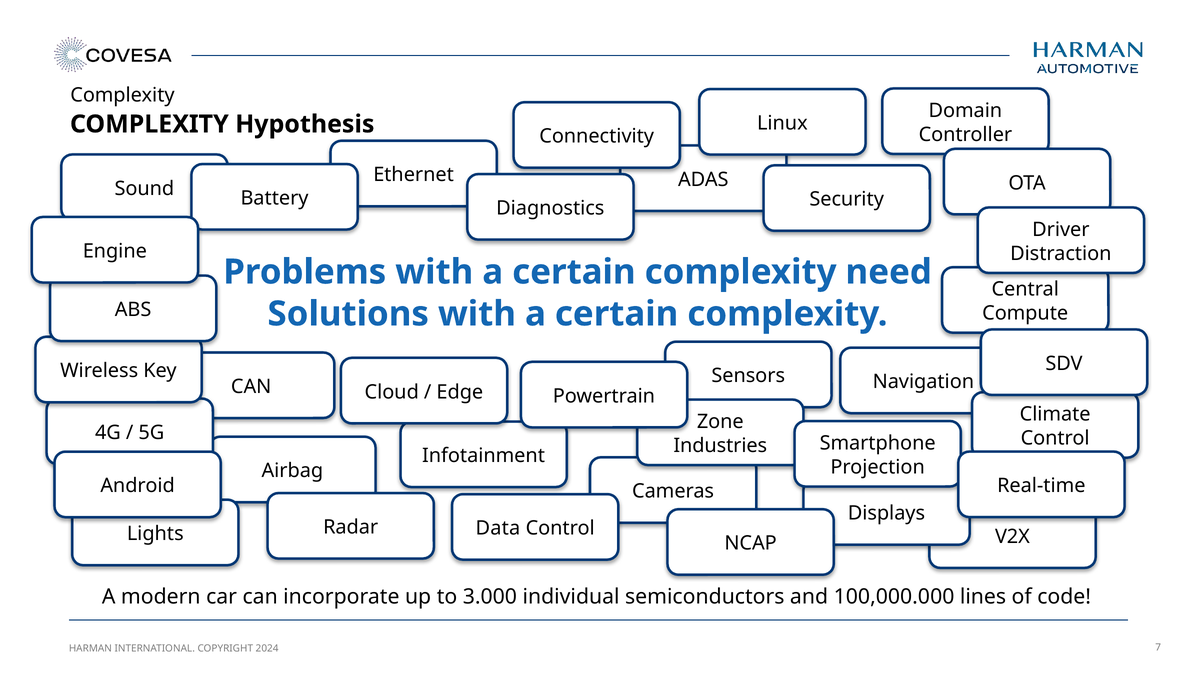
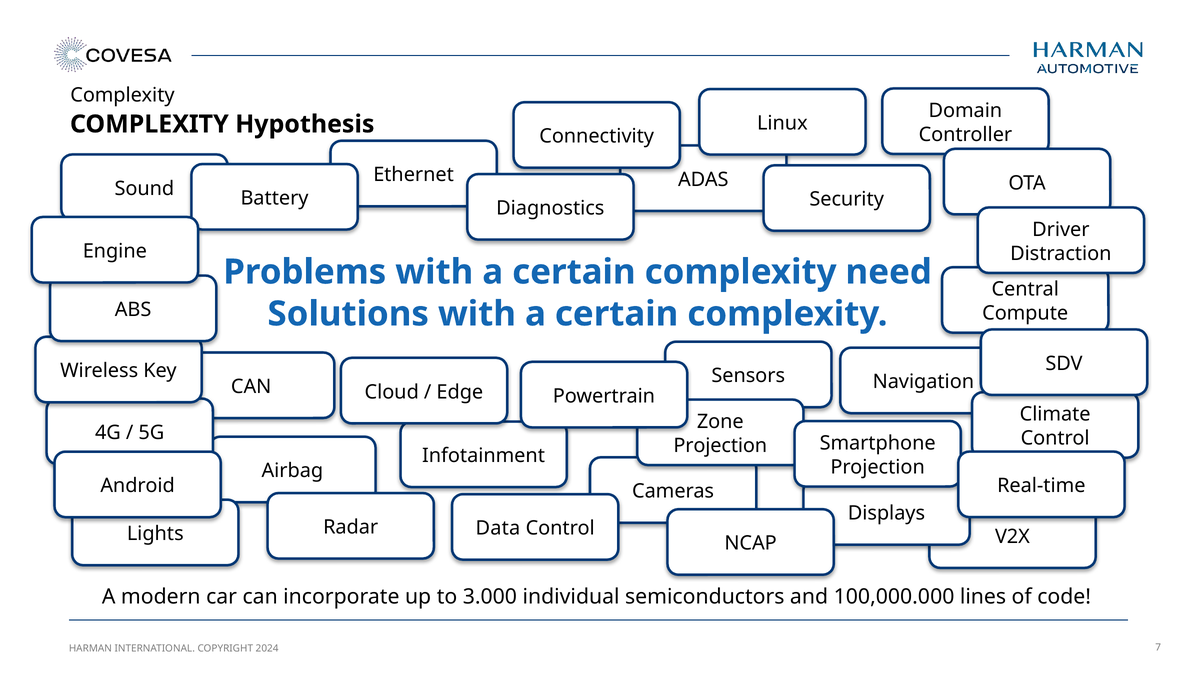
Industries: Industries -> Projection (720, 446)
